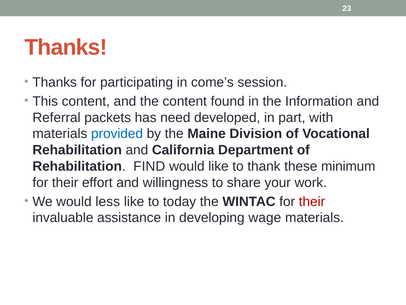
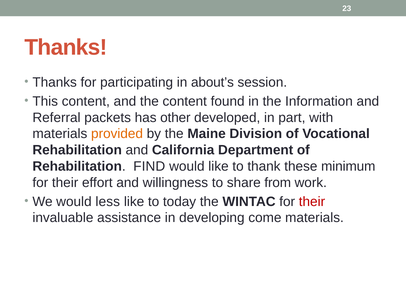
come’s: come’s -> about’s (212, 82)
need: need -> other (175, 117)
provided colour: blue -> orange (117, 134)
your: your -> from (278, 182)
wage: wage -> come (265, 217)
